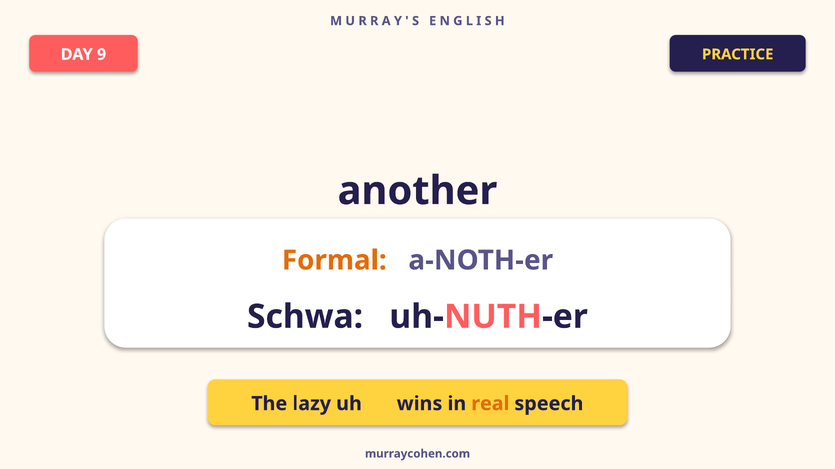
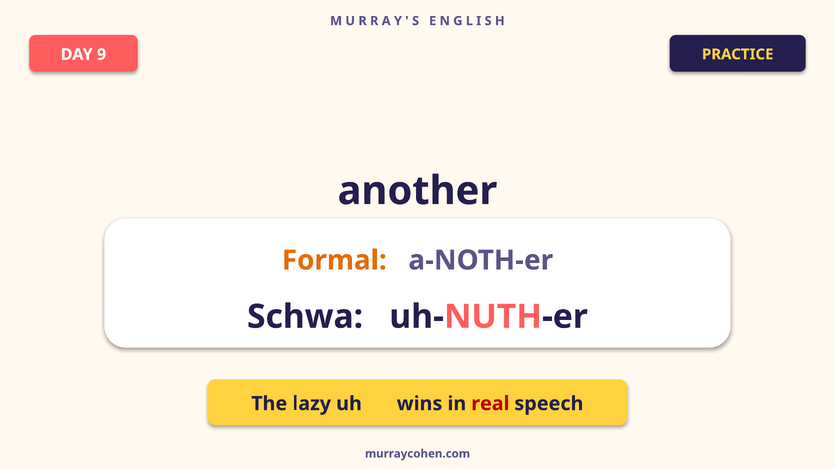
real colour: orange -> red (490, 404)
